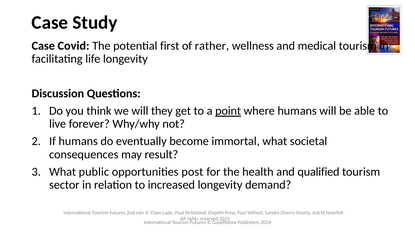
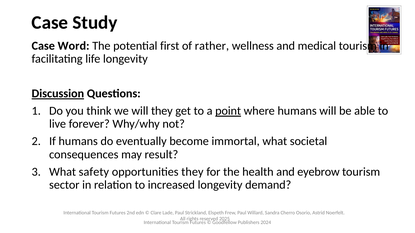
Covid: Covid -> Word (74, 46)
Discussion underline: none -> present (58, 94)
public: public -> safety (94, 172)
opportunities post: post -> they (192, 172)
qualified: qualified -> eyebrow (319, 172)
